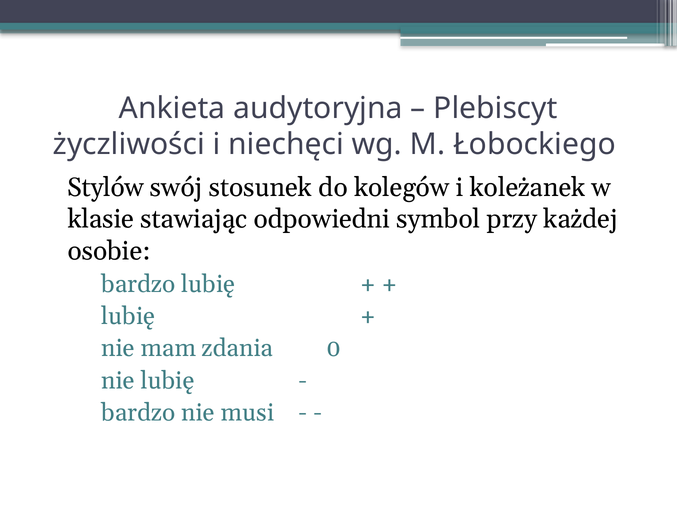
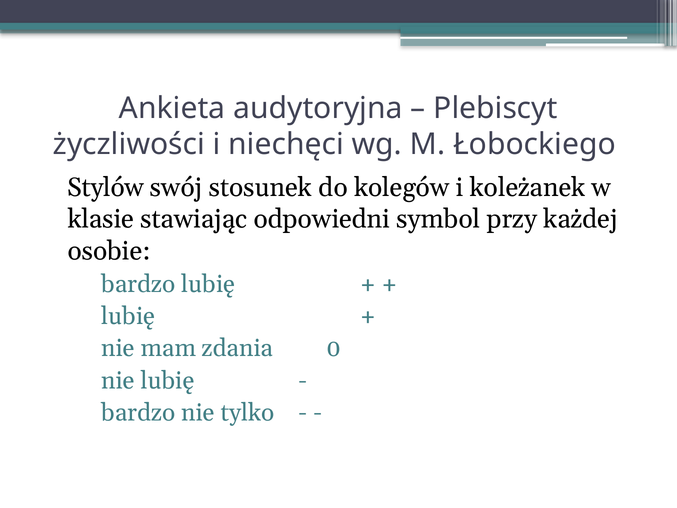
musi: musi -> tylko (248, 412)
